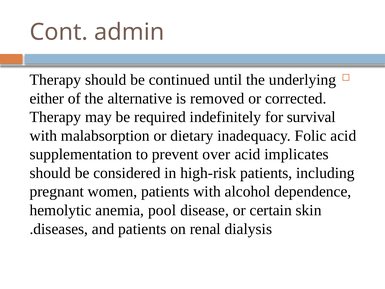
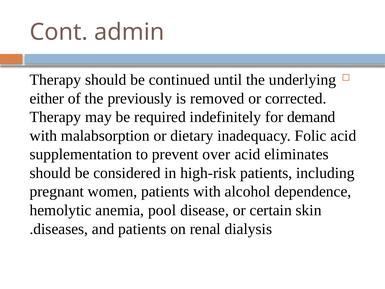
alternative: alternative -> previously (140, 98)
survival: survival -> demand (311, 117)
implicates: implicates -> eliminates (297, 154)
